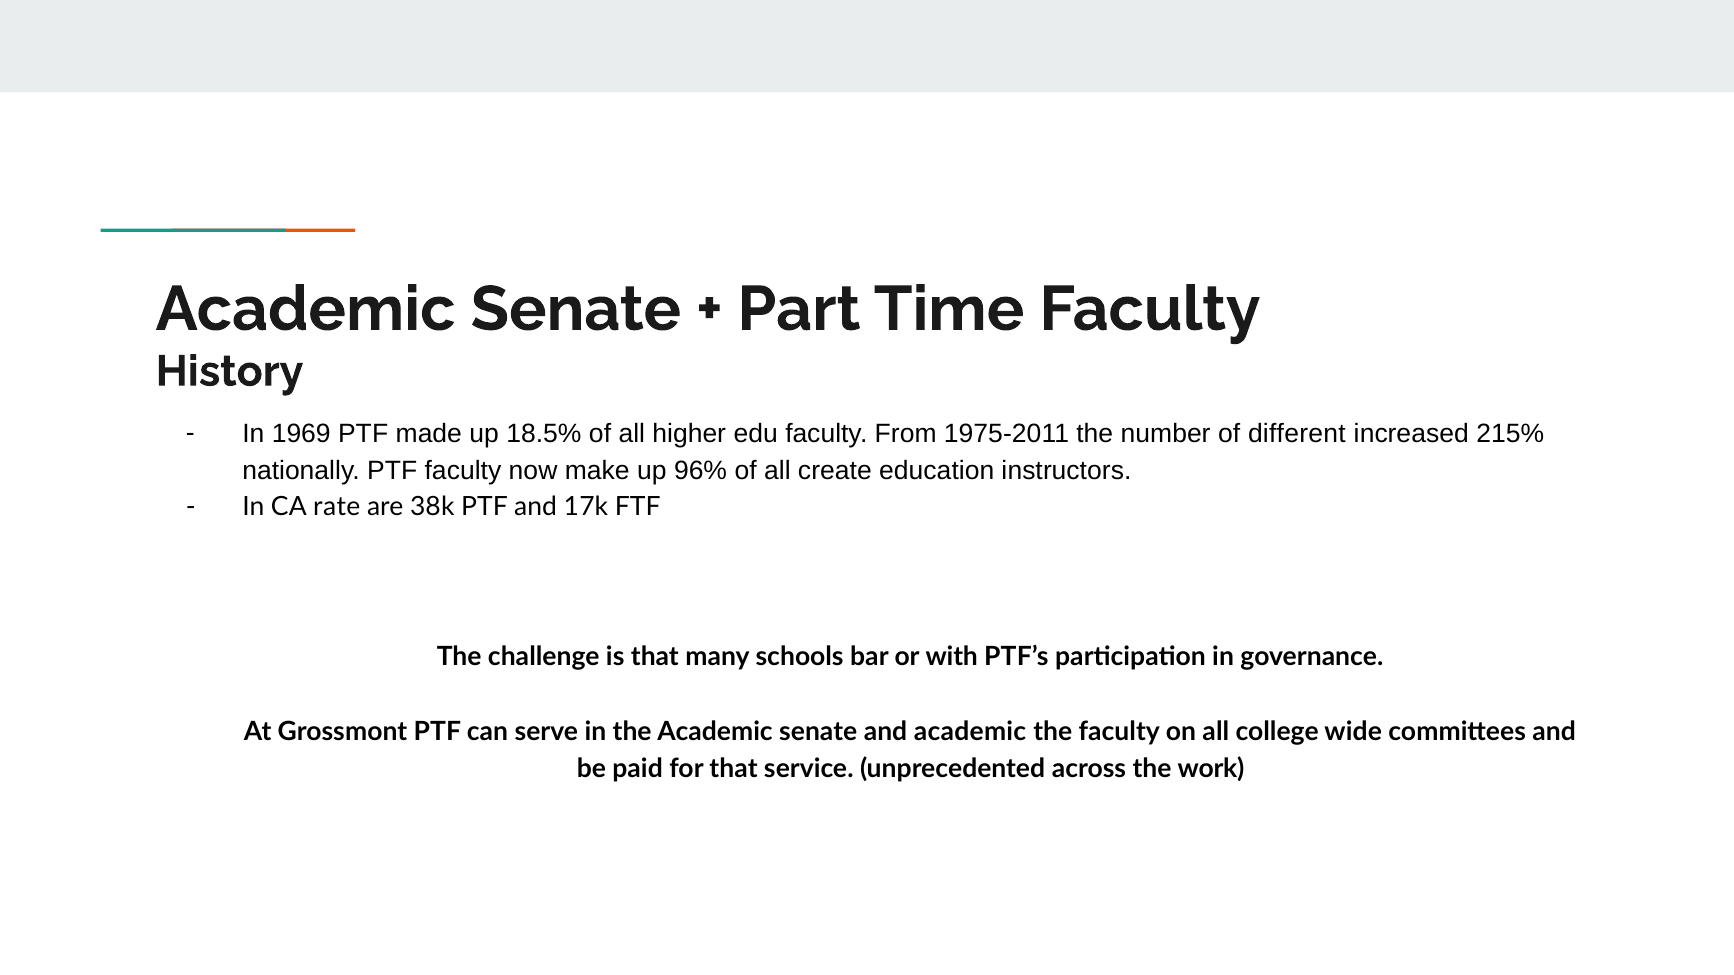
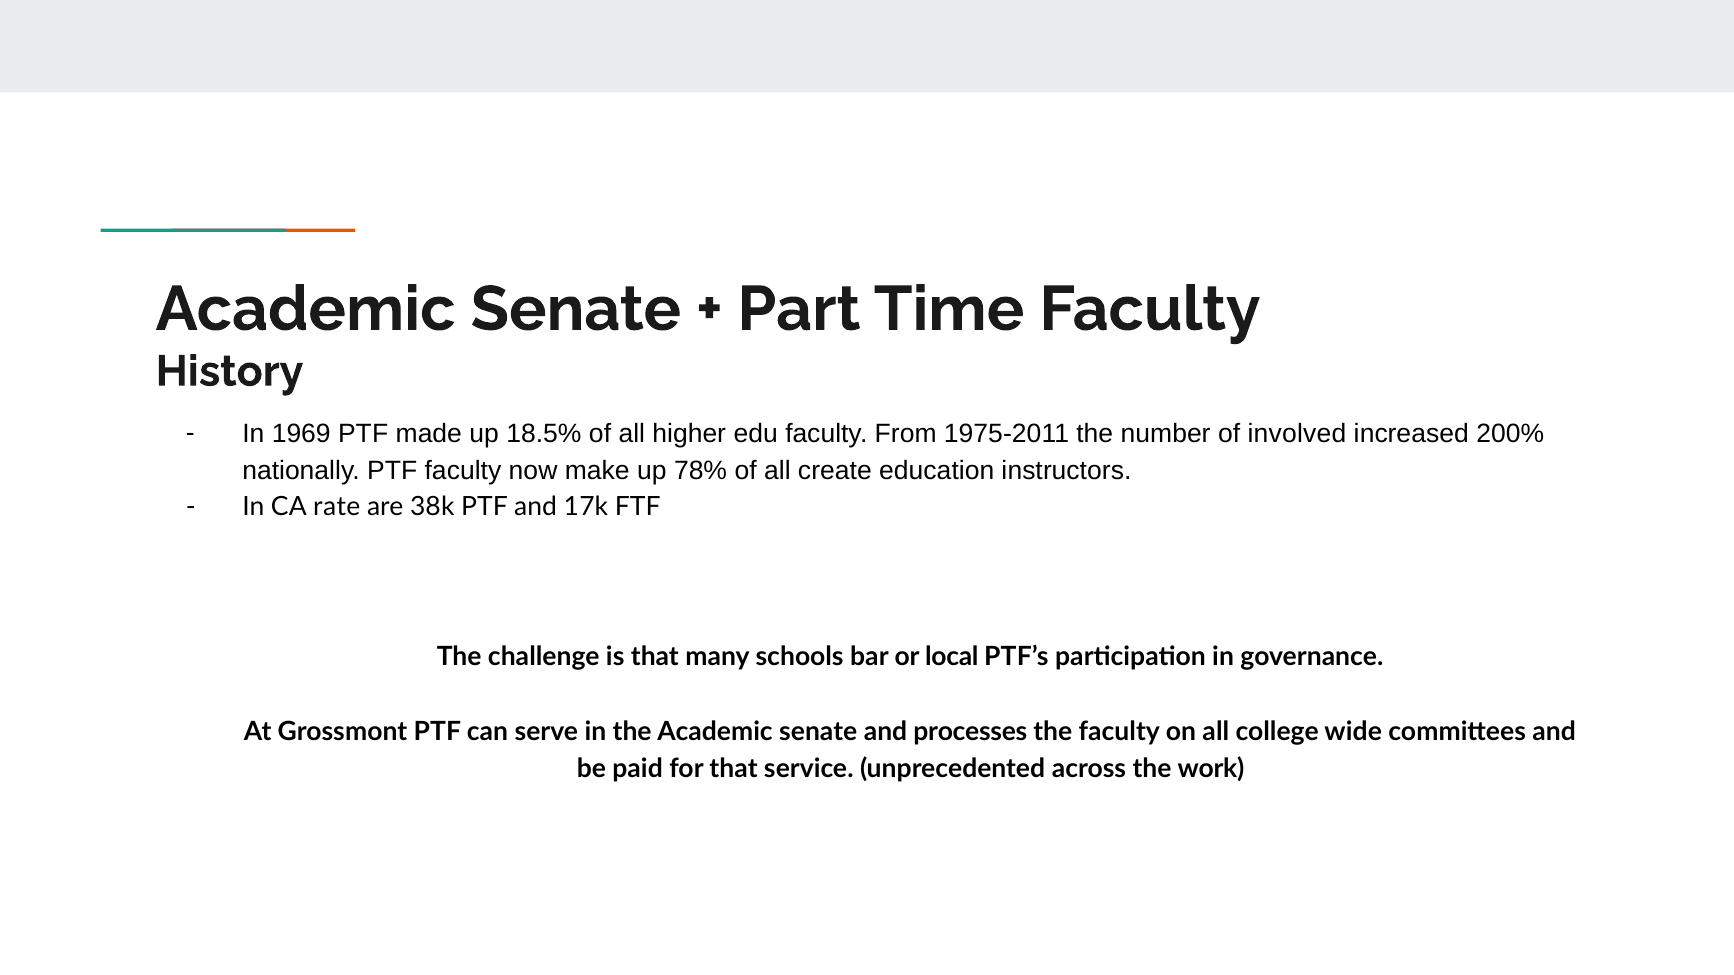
different: different -> involved (1297, 434)
215%: 215% -> 200% (1510, 434)
96%: 96% -> 78% (701, 471)
with: with -> local (952, 657)
and academic: academic -> processes (970, 732)
